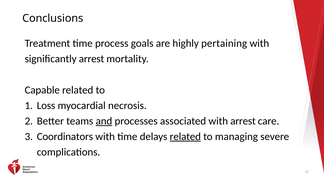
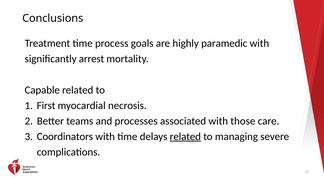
pertaining: pertaining -> paramedic (224, 43)
Loss: Loss -> First (46, 106)
and underline: present -> none (104, 121)
with arrest: arrest -> those (243, 121)
